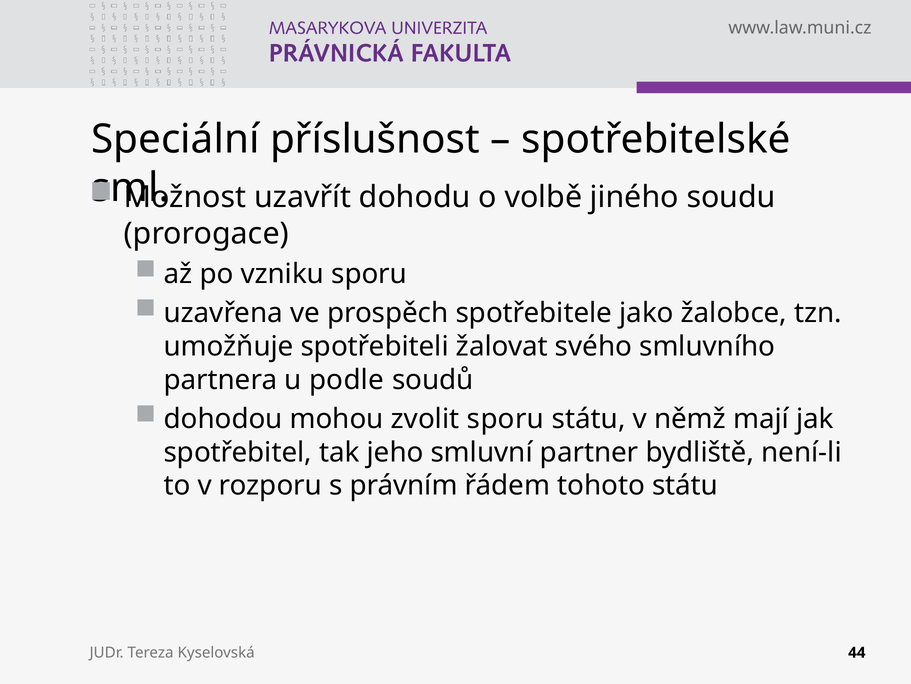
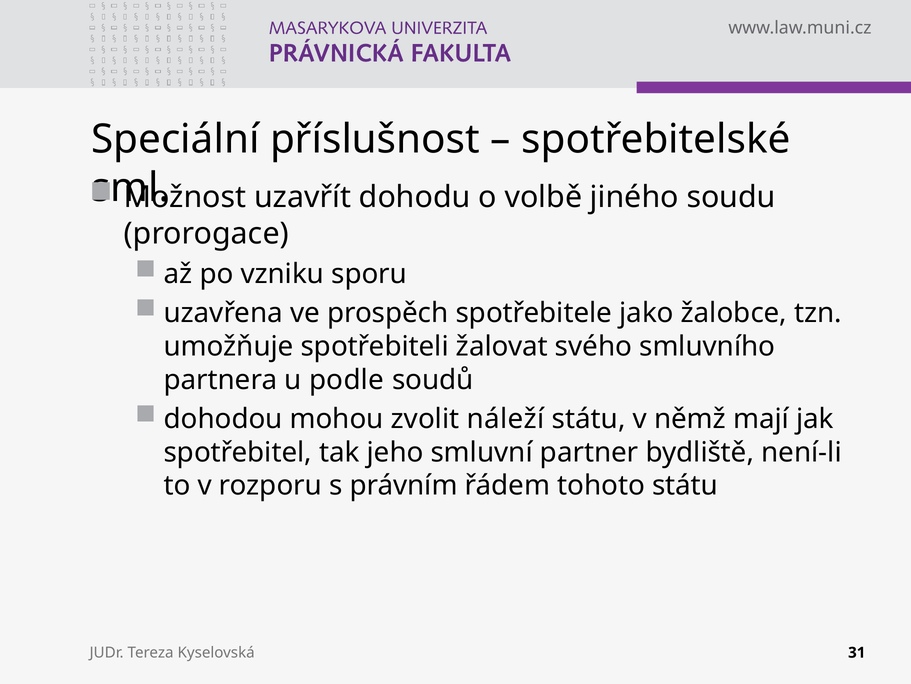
zvolit sporu: sporu -> náleží (506, 418)
44: 44 -> 31 (857, 652)
